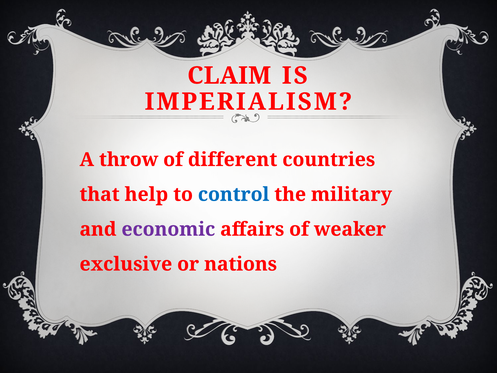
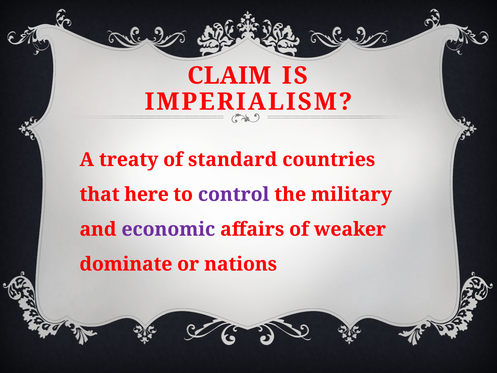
throw: throw -> treaty (129, 160)
different: different -> standard (233, 160)
help: help -> here (147, 194)
control colour: blue -> purple (234, 194)
exclusive: exclusive -> dominate (126, 264)
